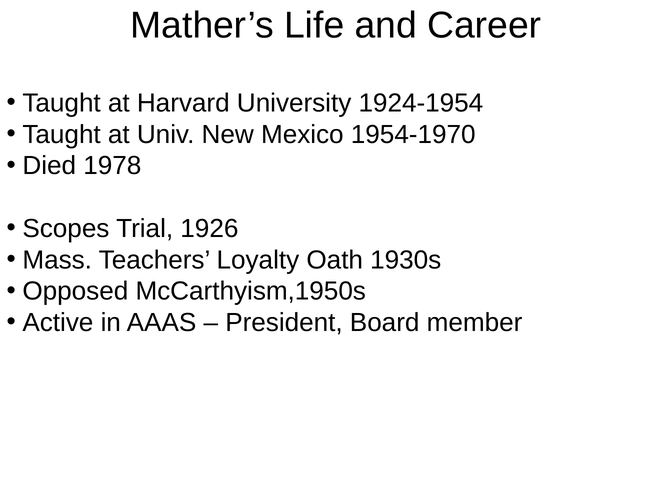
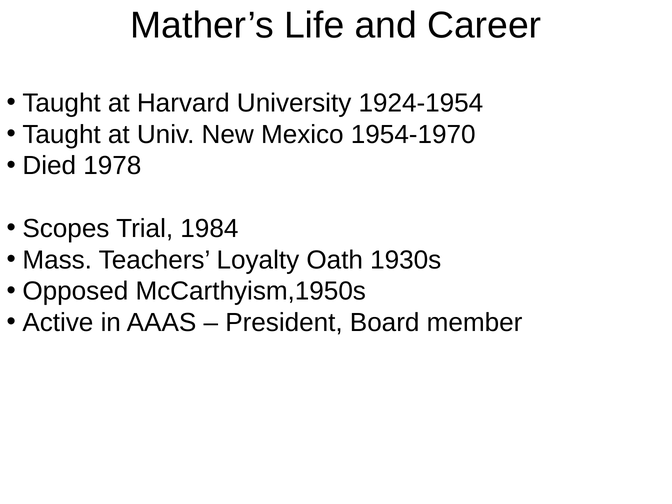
1926: 1926 -> 1984 (209, 229)
